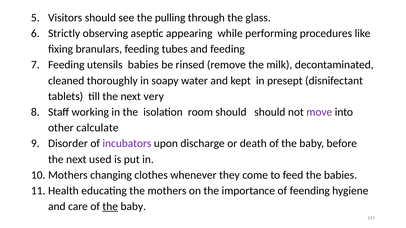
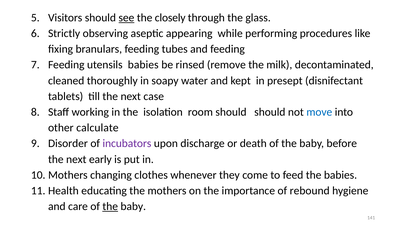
see underline: none -> present (126, 18)
pulling: pulling -> closely (170, 18)
very: very -> case (154, 96)
move colour: purple -> blue (319, 112)
used: used -> early (100, 160)
feending: feending -> rebound (310, 191)
